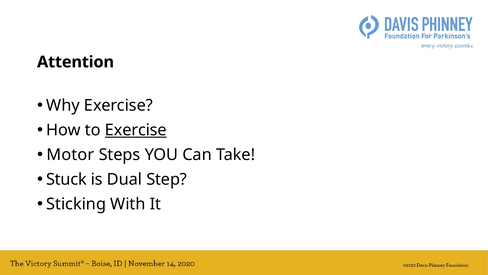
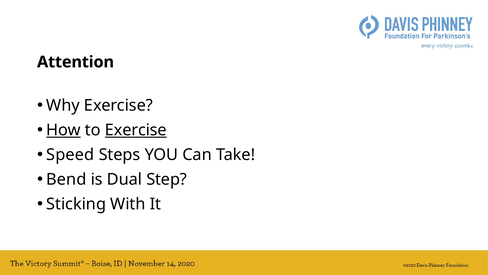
How underline: none -> present (64, 130)
Motor: Motor -> Speed (70, 155)
Stuck: Stuck -> Bend (66, 179)
